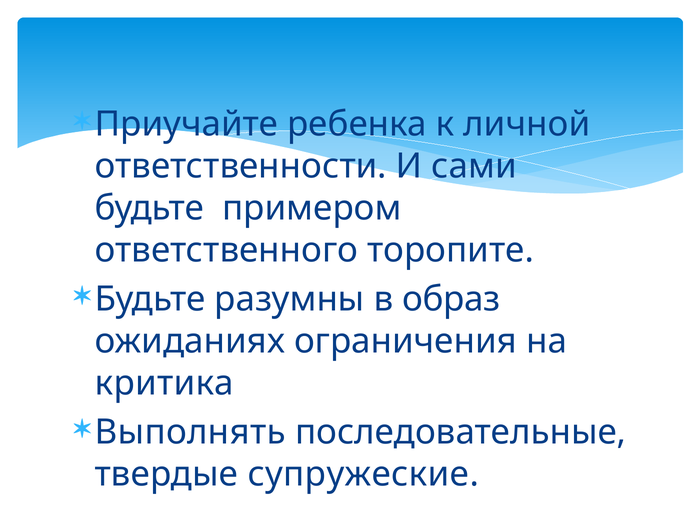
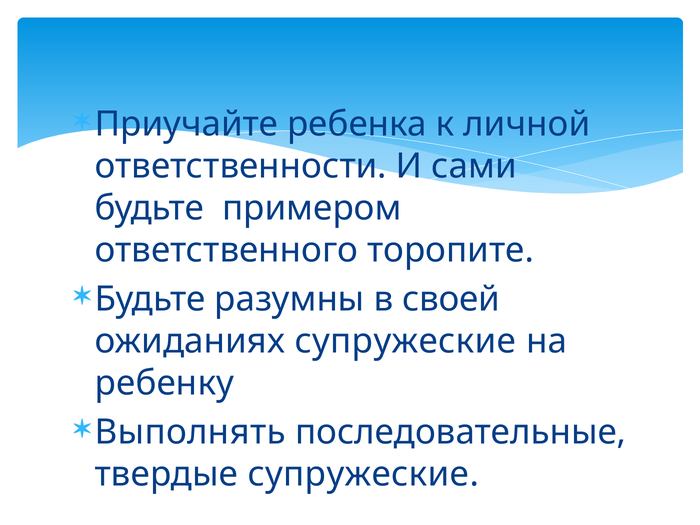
образ: образ -> своей (451, 299)
ожиданиях ограничения: ограничения -> супружеские (405, 341)
критика: критика -> ребенку (164, 383)
